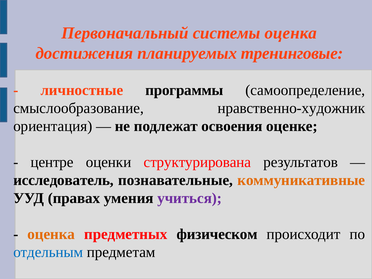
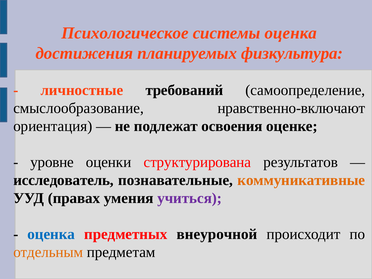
Первоначальный: Первоначальный -> Психологическое (125, 33)
тренинговые: тренинговые -> физкультура (292, 53)
программы: программы -> требований (184, 90)
нравственно-художник: нравственно-художник -> нравственно-включают (291, 108)
центре: центре -> уровне (52, 162)
оценка colour: orange -> blue (51, 234)
физическом: физическом -> внеурочной (217, 234)
отдельным colour: blue -> orange (48, 252)
